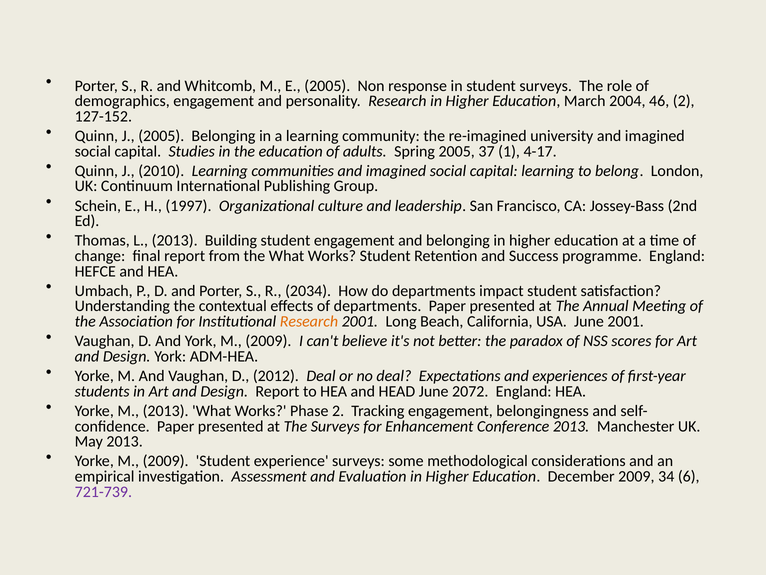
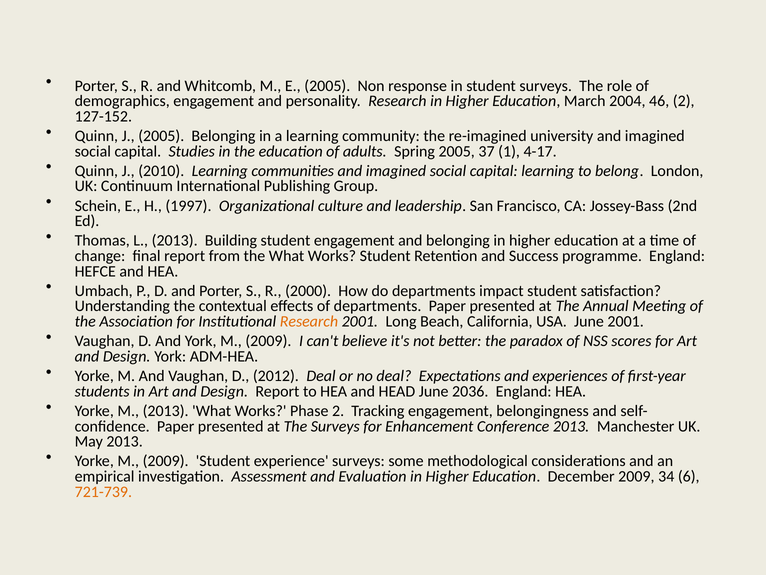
2034: 2034 -> 2000 (308, 291)
2072: 2072 -> 2036 (470, 391)
721-739 colour: purple -> orange (103, 491)
